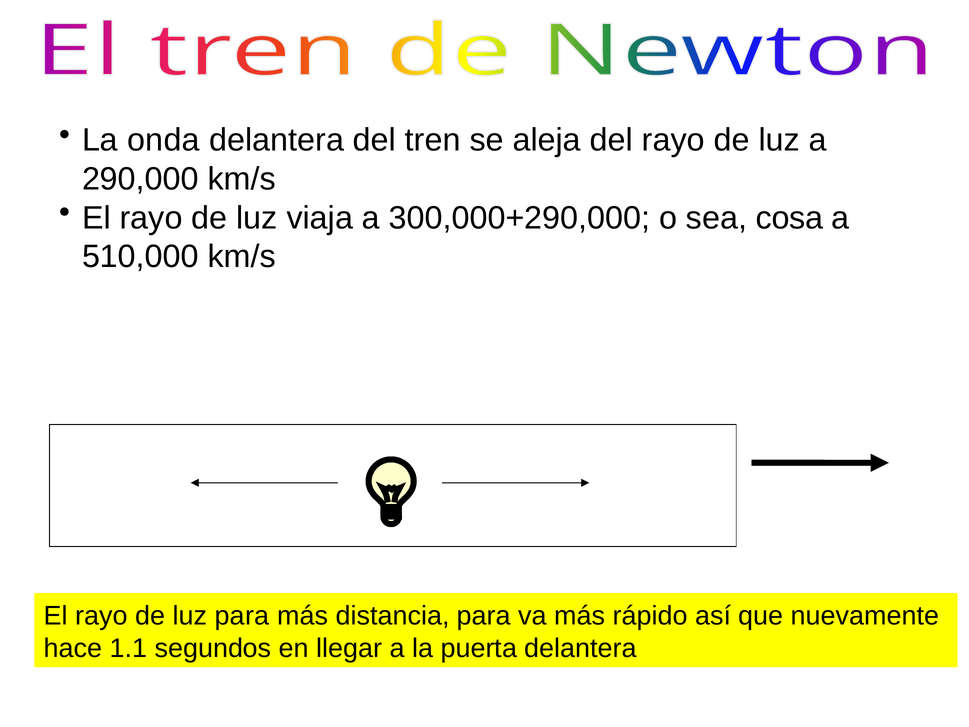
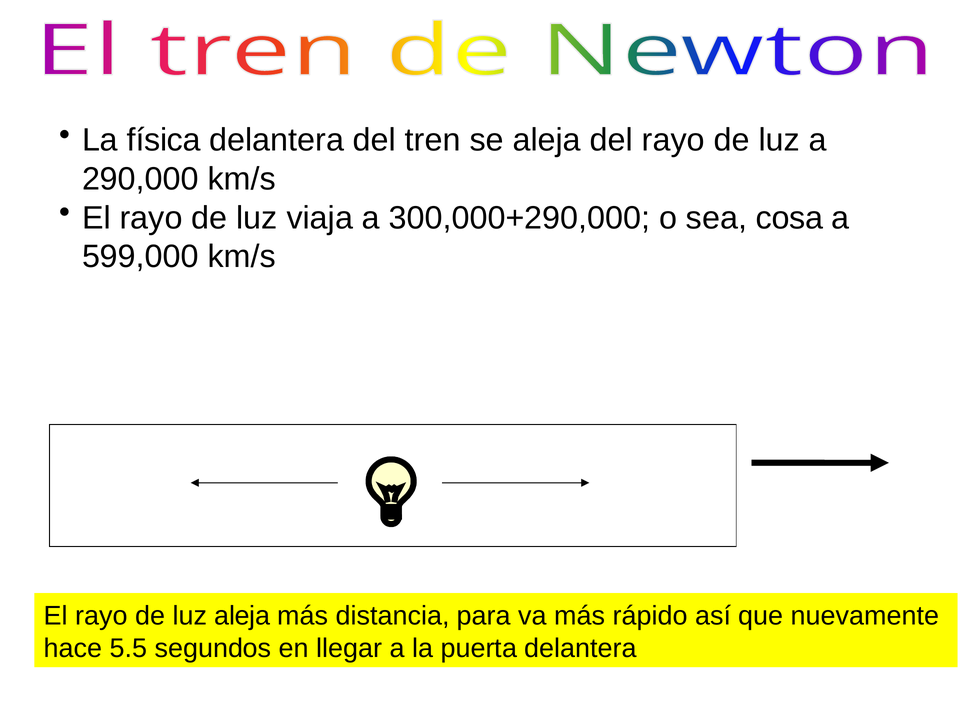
onda: onda -> física (164, 140)
510,000: 510,000 -> 599,000 (140, 257)
luz para: para -> aleja (242, 616)
1.1: 1.1 -> 5.5 (128, 648)
